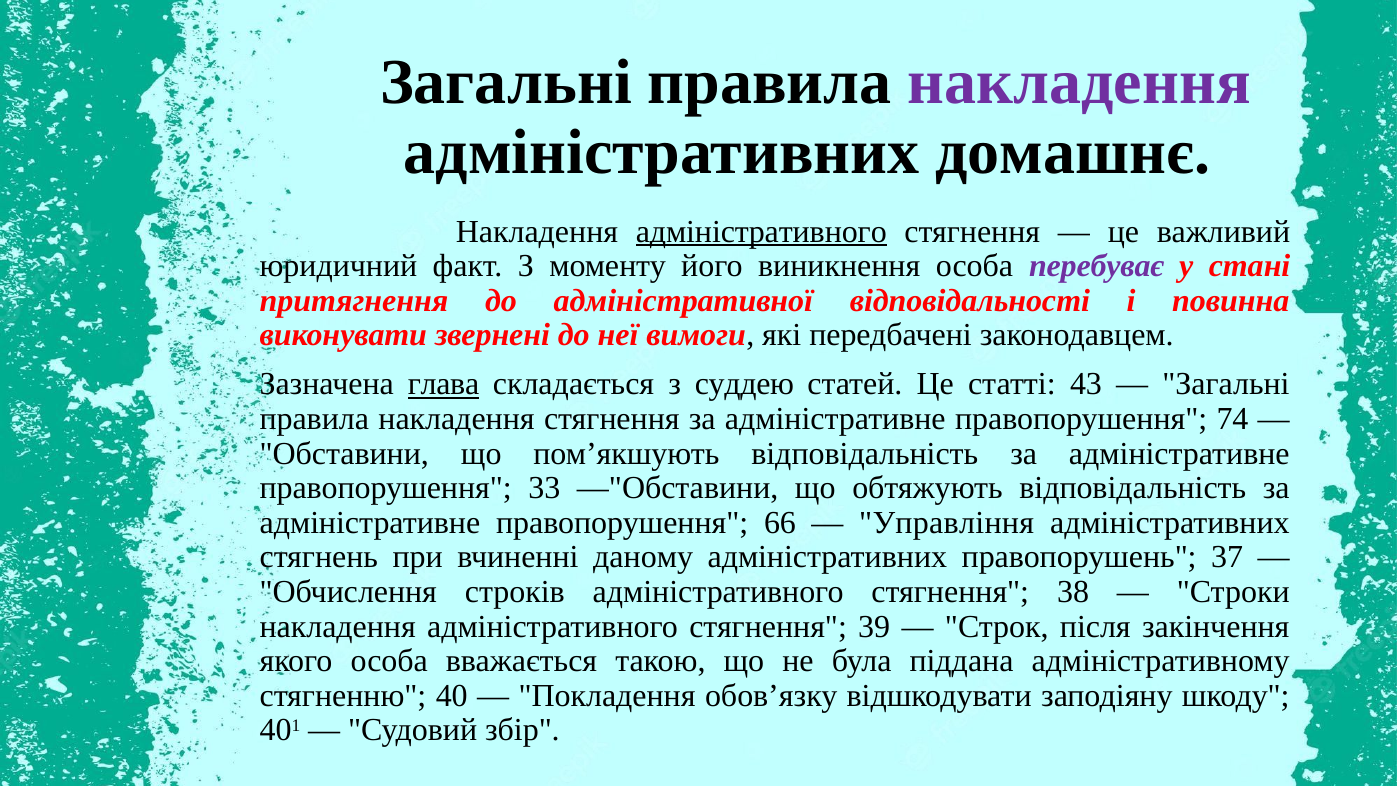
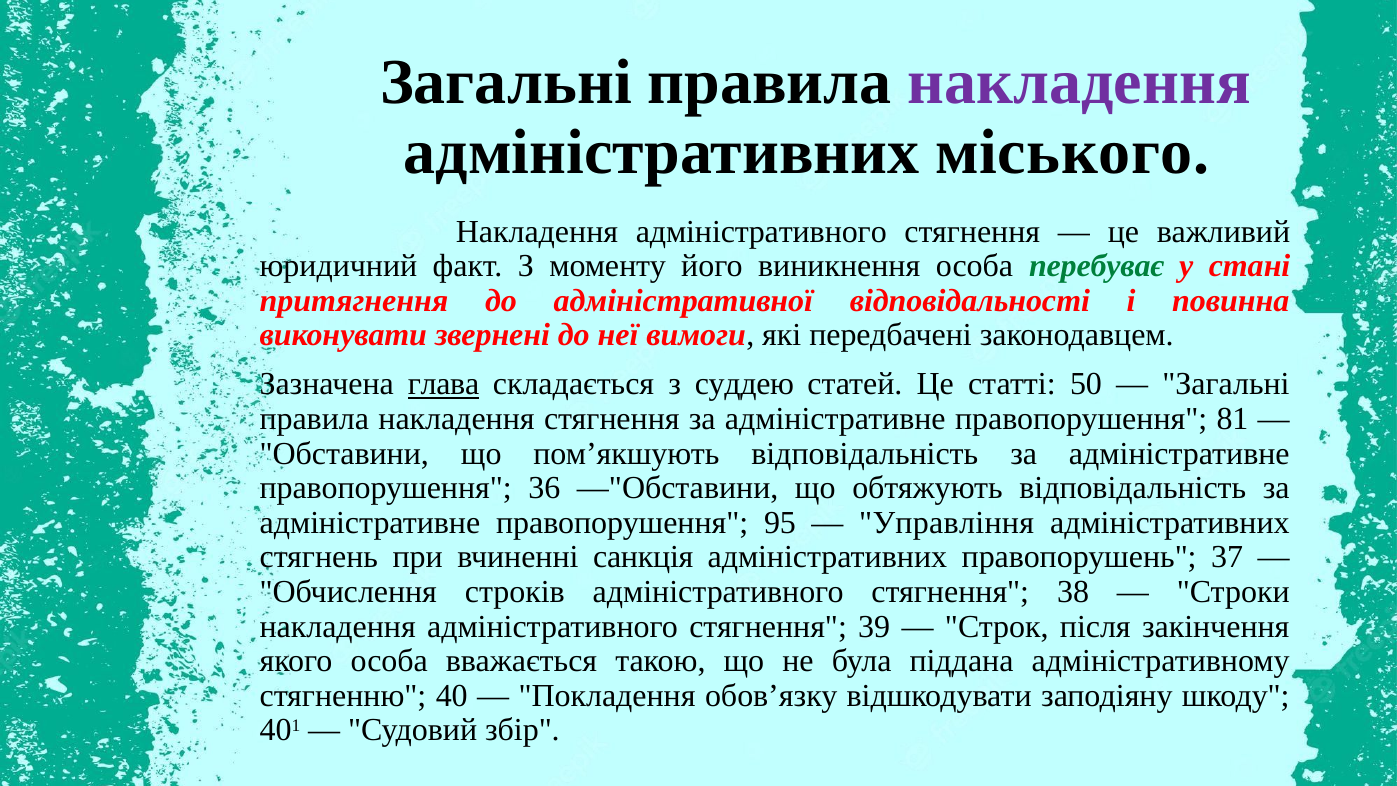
домашнє: домашнє -> міського (1073, 152)
адміністративного underline: present -> none (761, 231)
перебуває colour: purple -> green (1096, 266)
43: 43 -> 50 (1086, 384)
74: 74 -> 81 (1233, 419)
33: 33 -> 36 (544, 488)
66: 66 -> 95 (780, 523)
даному: даному -> санкція (643, 557)
